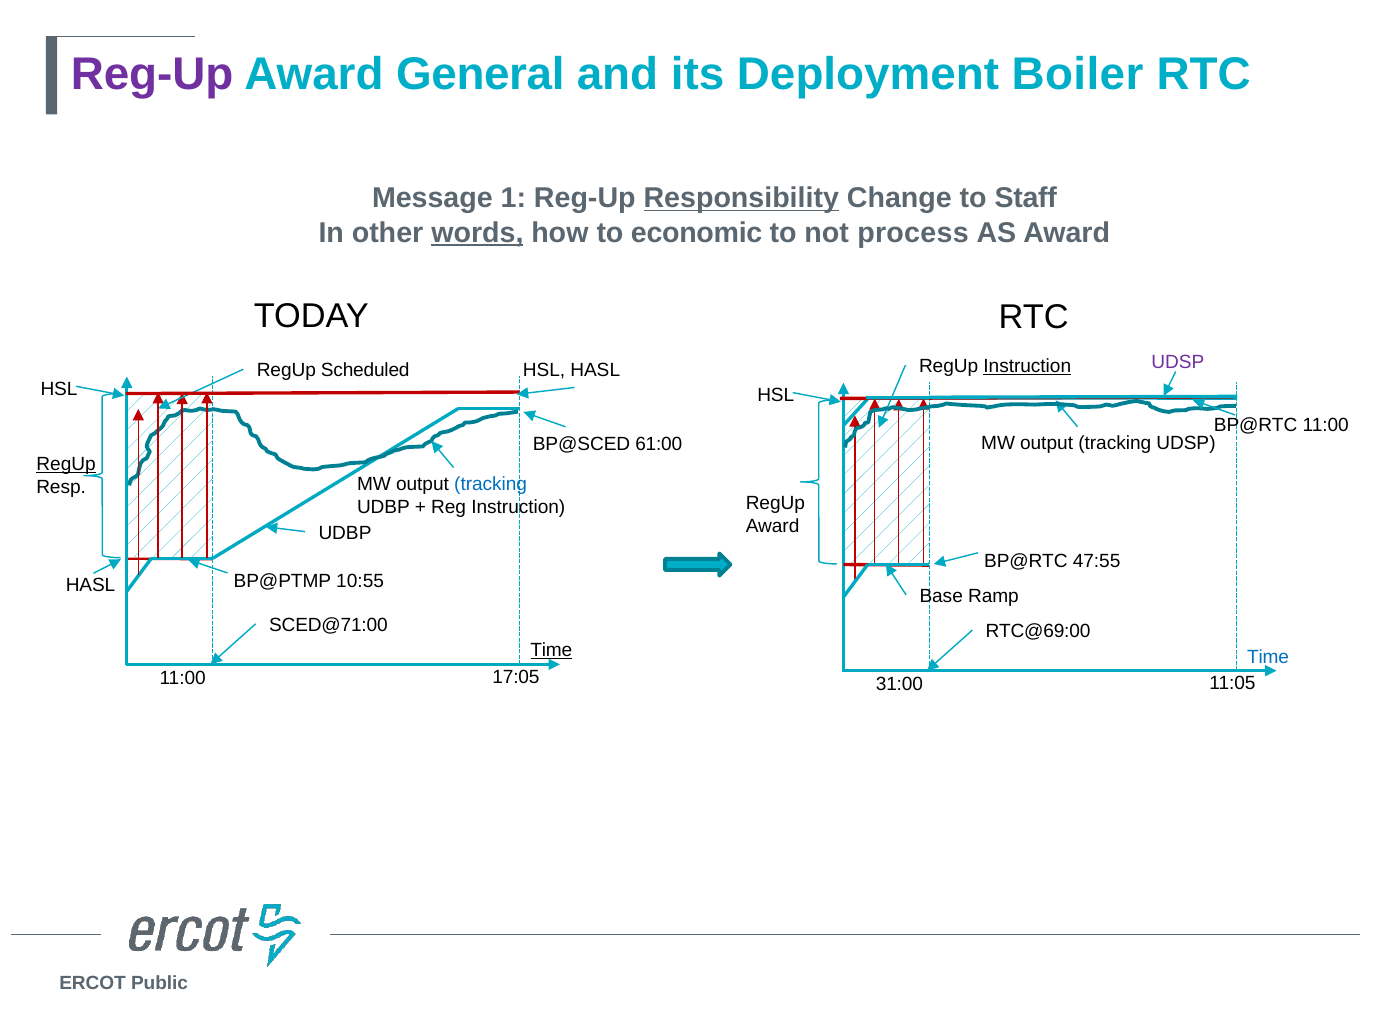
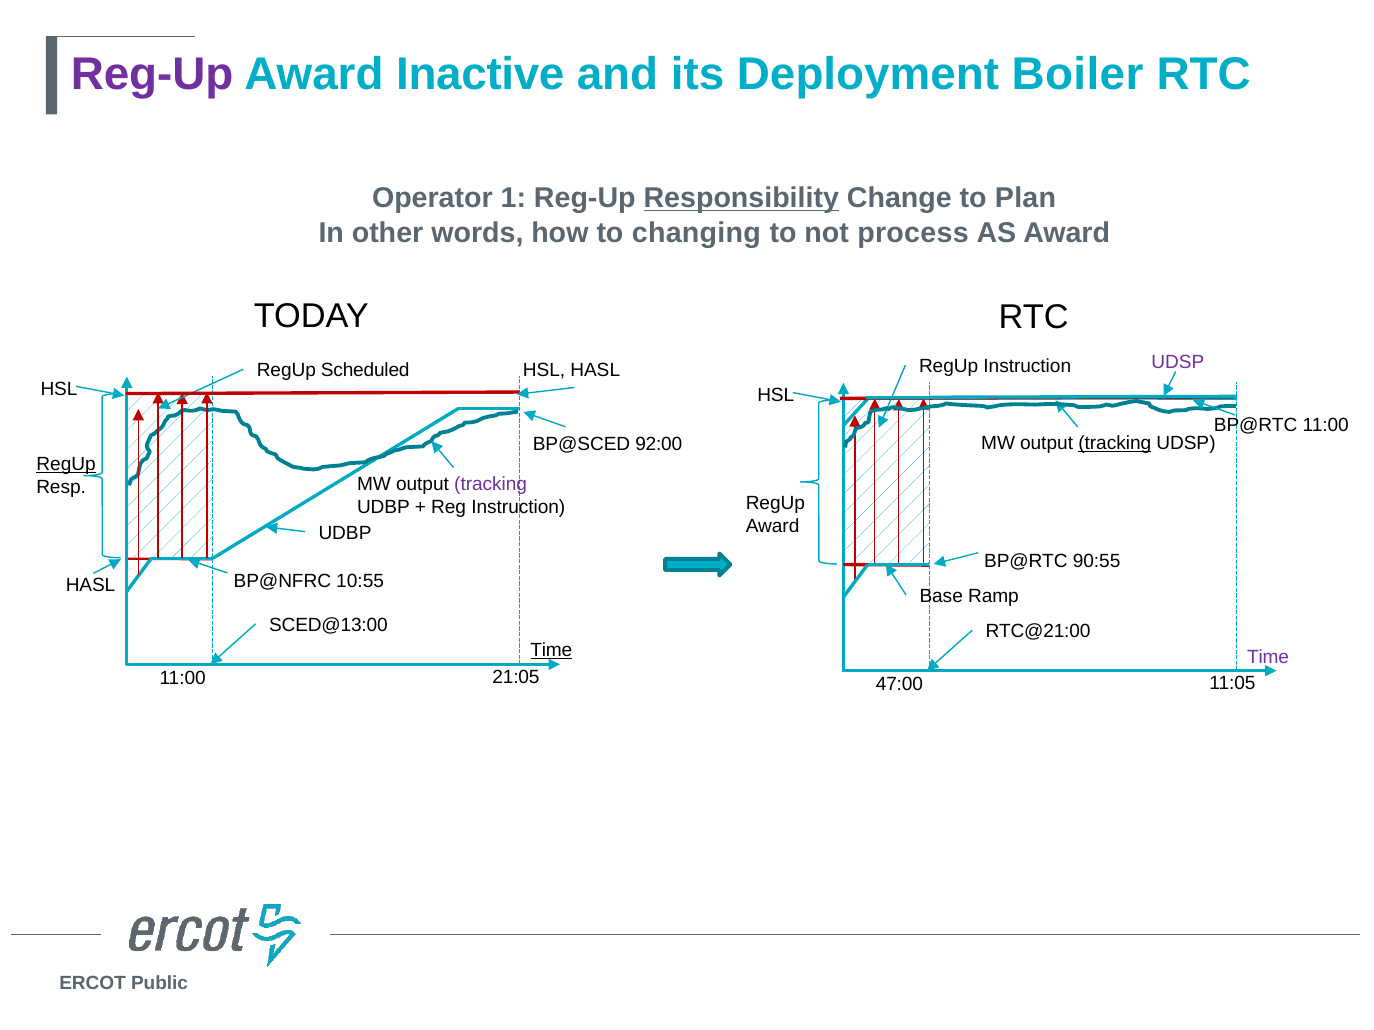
General: General -> Inactive (480, 74)
Message: Message -> Operator (432, 198)
Staff: Staff -> Plan (1026, 198)
words underline: present -> none (477, 233)
economic: economic -> changing (696, 233)
Instruction underline: present -> none (1027, 367)
tracking underline: none -> present (1115, 443)
61:00: 61:00 -> 92:00 (659, 444)
tracking colour: blue -> purple (491, 484)
47:55: 47:55 -> 90:55 (1097, 561)
BP@PTMP: BP@PTMP -> BP@NFRC (282, 582)
SCED@71:00: SCED@71:00 -> SCED@13:00 (328, 625)
RTC@69:00: RTC@69:00 -> RTC@21:00 (1038, 632)
Time colour: blue -> purple (1268, 657)
17:05: 17:05 -> 21:05 (516, 677)
31:00: 31:00 -> 47:00 (899, 685)
